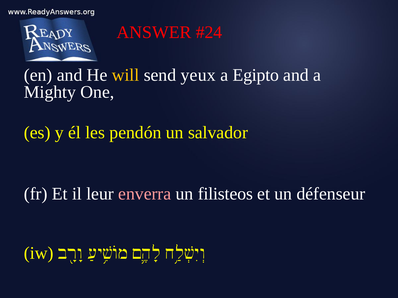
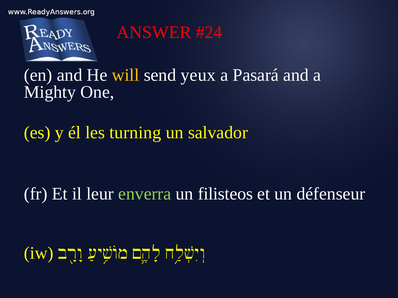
Egipto: Egipto -> Pasará (256, 75)
pendón: pendón -> turning (135, 133)
enverra colour: pink -> light green (145, 194)
